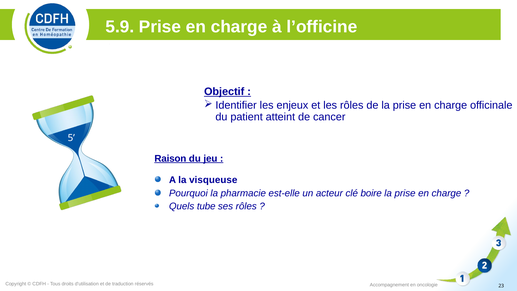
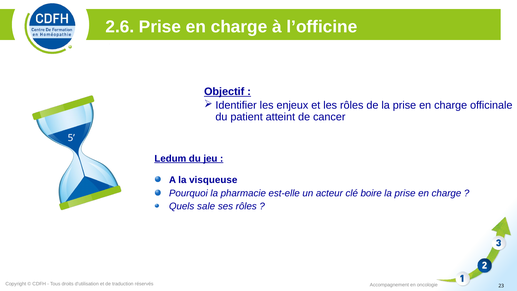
5.9: 5.9 -> 2.6 (120, 27)
Raison: Raison -> Ledum (170, 158)
tube: tube -> sale (206, 206)
